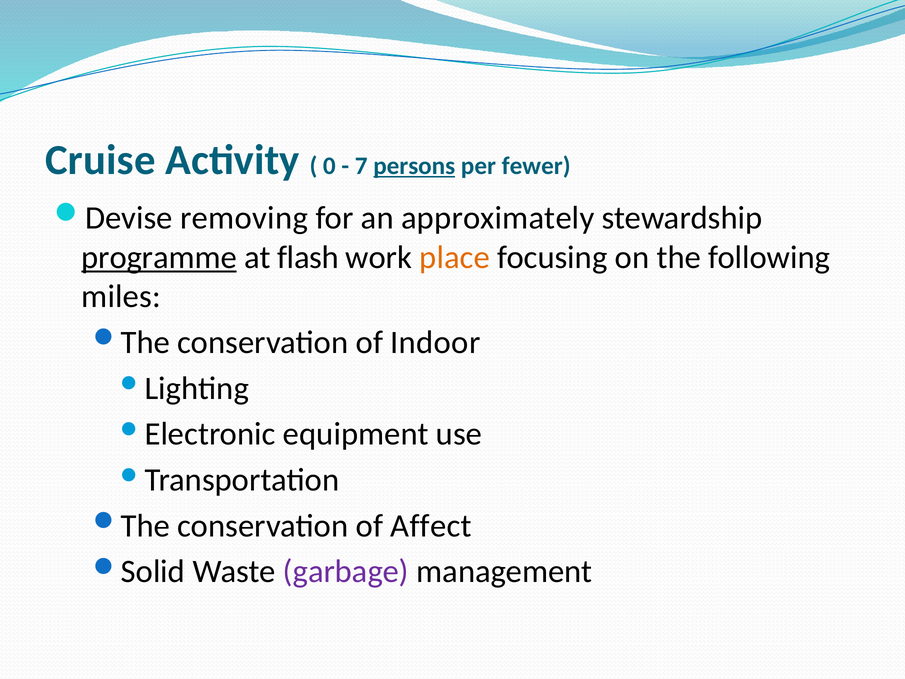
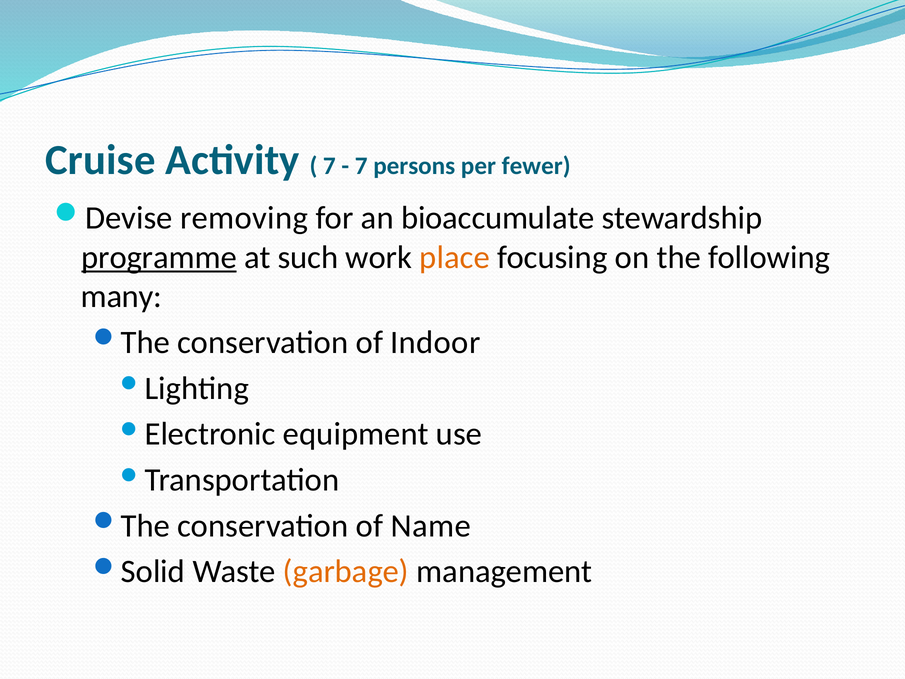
0: 0 -> 7 (329, 166)
persons underline: present -> none (414, 166)
approximately: approximately -> bioaccumulate (498, 218)
flash: flash -> such (308, 257)
miles: miles -> many (121, 297)
Affect: Affect -> Name (431, 526)
garbage colour: purple -> orange (346, 571)
